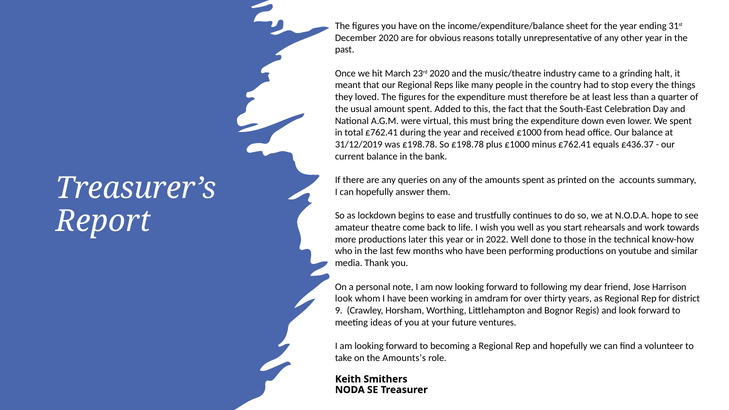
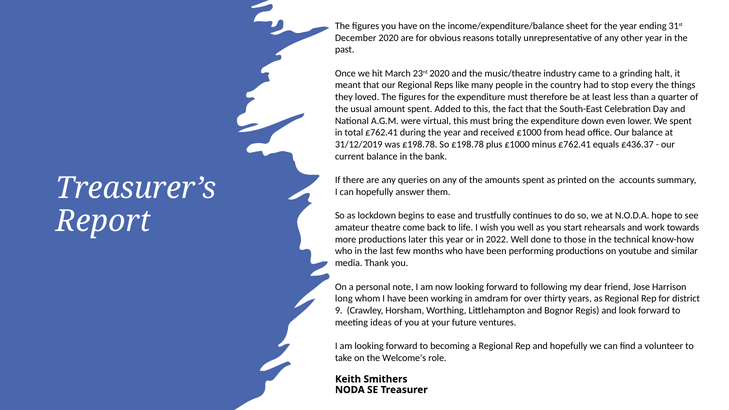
look: look -> long (344, 299)
Amounts’s: Amounts’s -> Welcome’s (404, 358)
